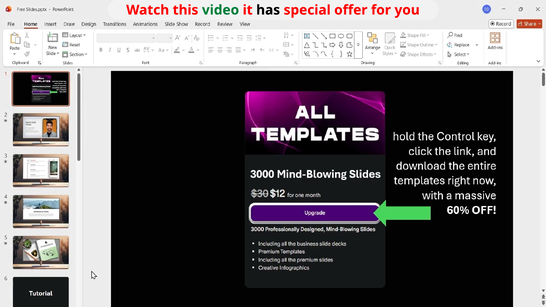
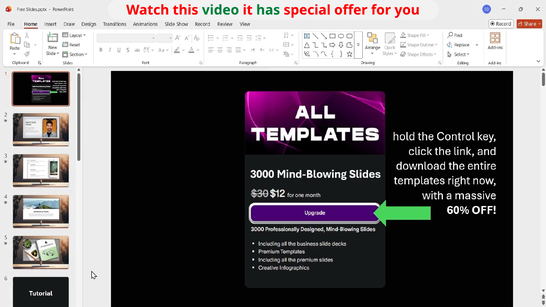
has colour: black -> green (268, 10)
